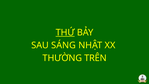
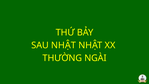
THỨ underline: present -> none (65, 32)
SAU SÁNG: SÁNG -> NHẬT (63, 45)
TRÊN: TRÊN -> NGÀI (95, 58)
